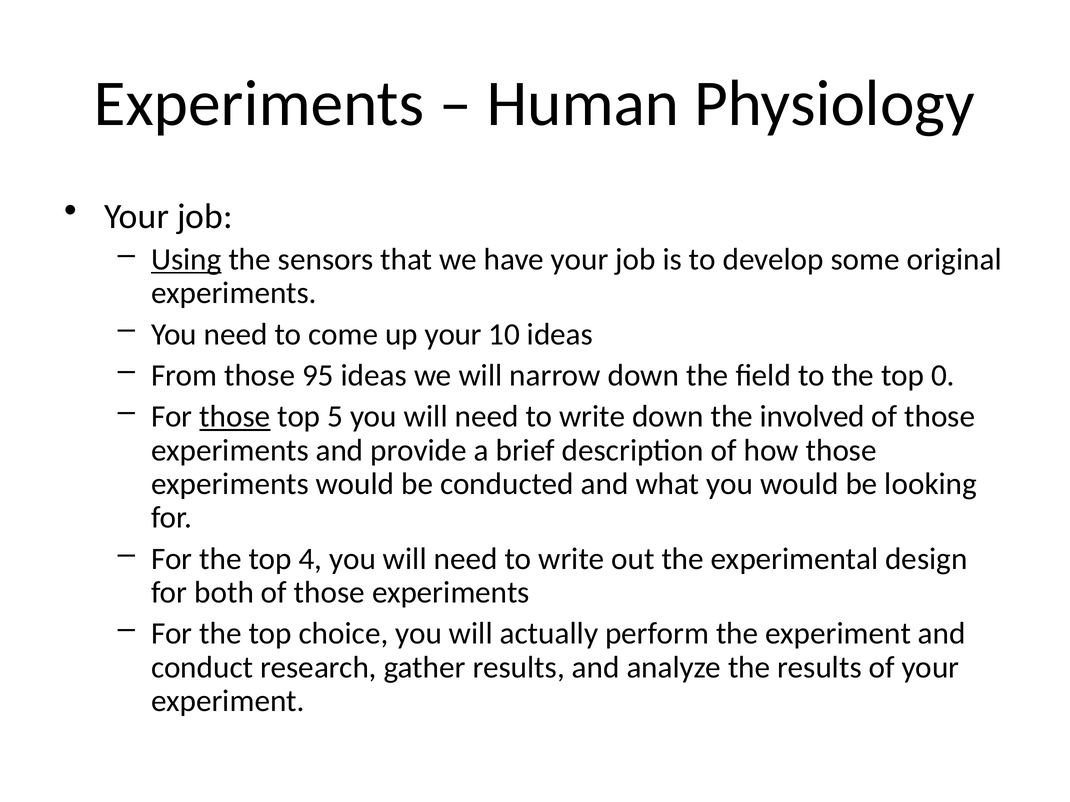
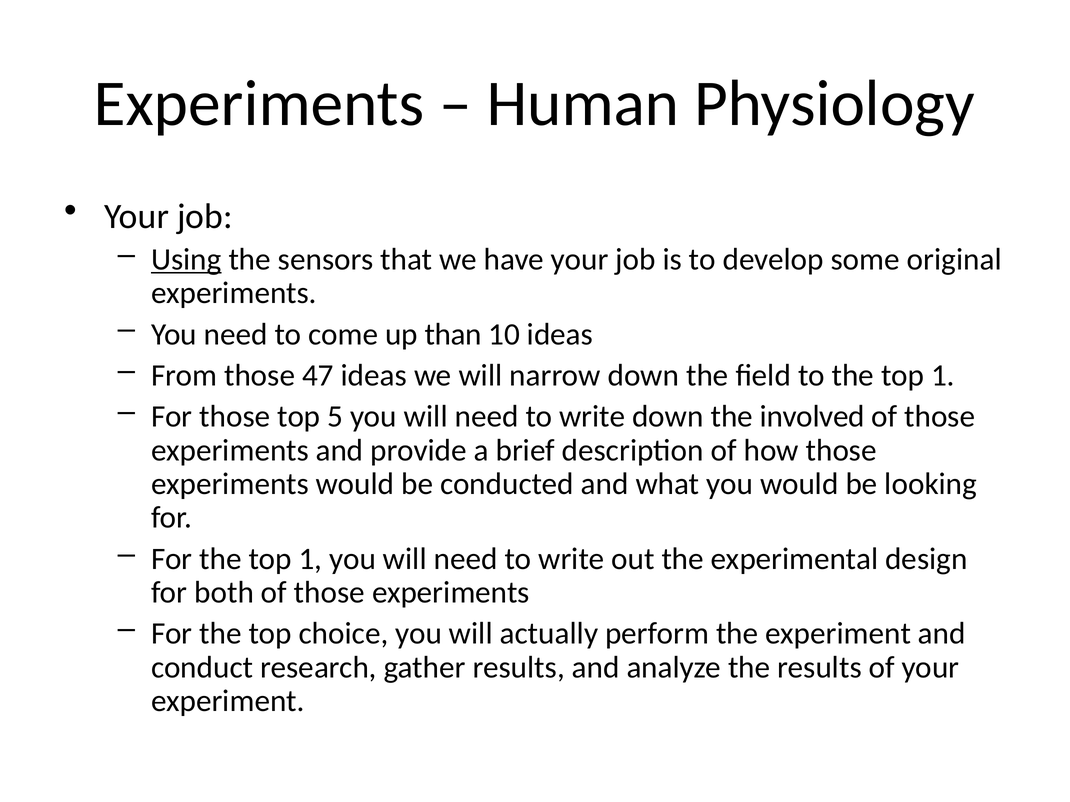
up your: your -> than (453, 334)
95: 95 -> 47 (318, 376)
to the top 0: 0 -> 1 (943, 376)
those underline: present -> none (235, 417)
For the top 4: 4 -> 1 (310, 559)
